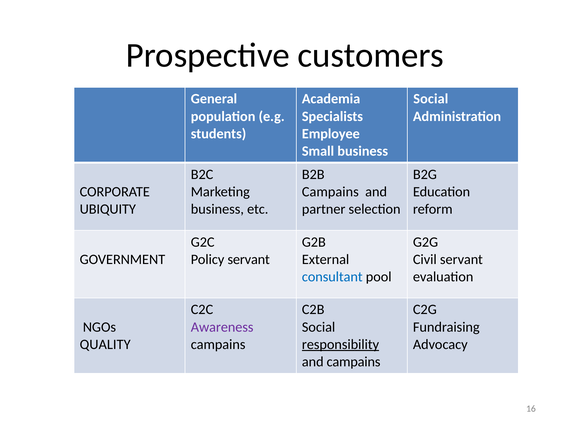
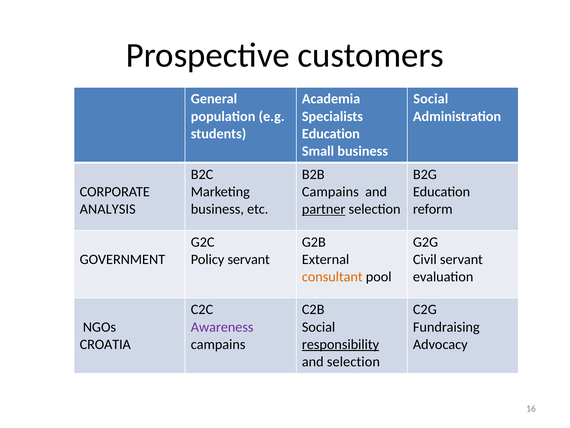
Employee: Employee -> Education (331, 134)
UBIQUITY: UBIQUITY -> ANALYSIS (108, 209)
partner underline: none -> present (324, 209)
consultant colour: blue -> orange (332, 276)
QUALITY: QUALITY -> CROATIA (105, 344)
and campains: campains -> selection (353, 361)
